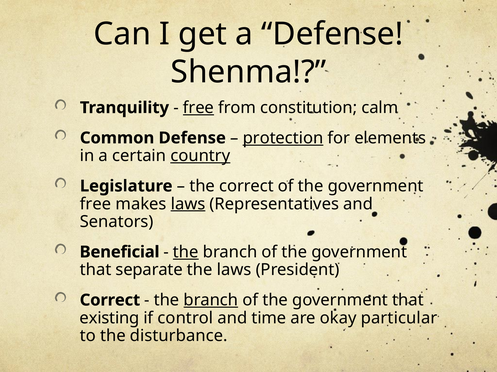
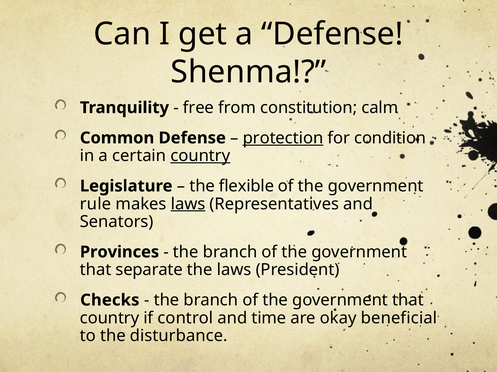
free underline: present -> none (198, 108)
elements: elements -> condition (390, 138)
the correct: correct -> flexible (247, 186)
free: free -> rule (96, 204)
Beneficial: Beneficial -> Provinces (120, 252)
the underline: present -> none (186, 252)
Correct: Correct -> Checks (110, 301)
branch underline: present -> none (211, 301)
existing: existing -> country (110, 319)
particular: particular -> beneficial (399, 319)
